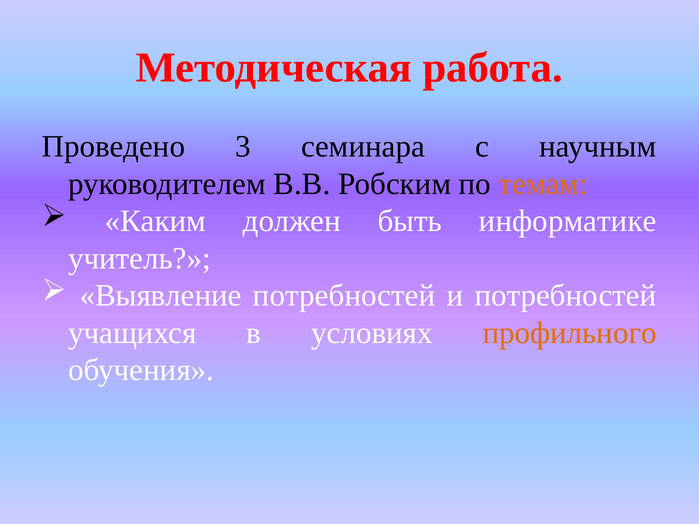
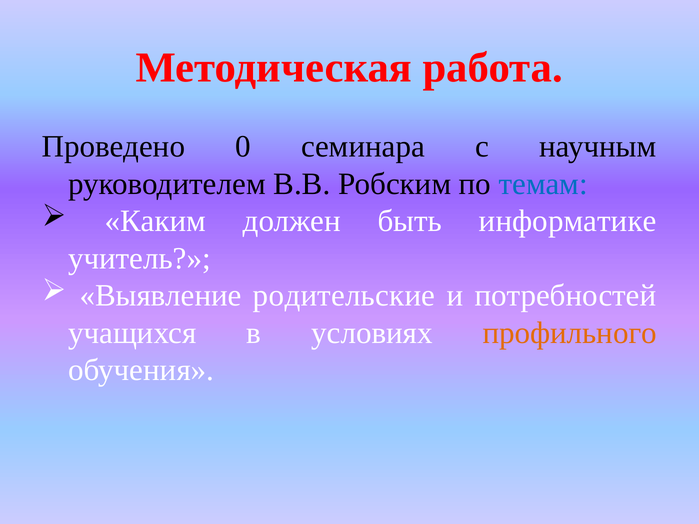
3: 3 -> 0 (243, 147)
темам colour: orange -> blue (543, 184)
Выявление потребностей: потребностей -> родительские (344, 296)
